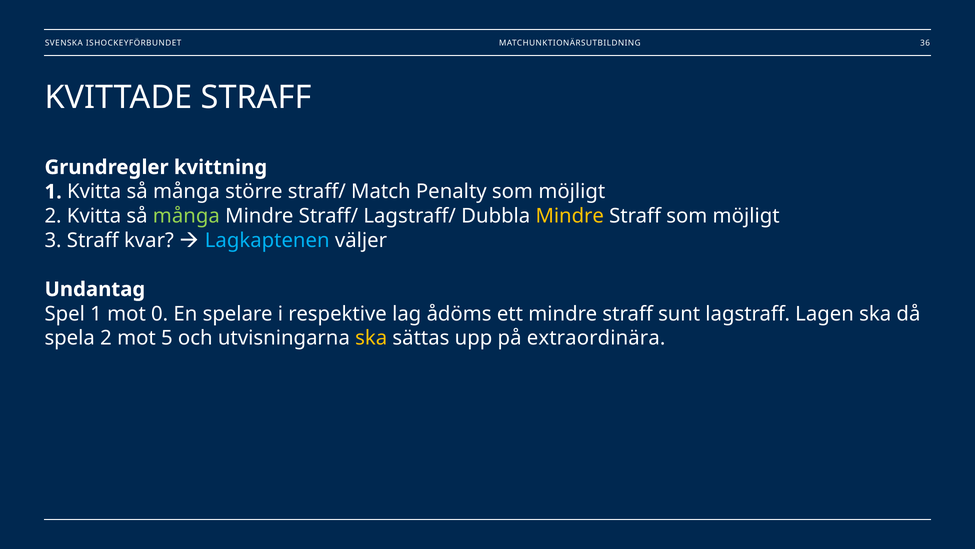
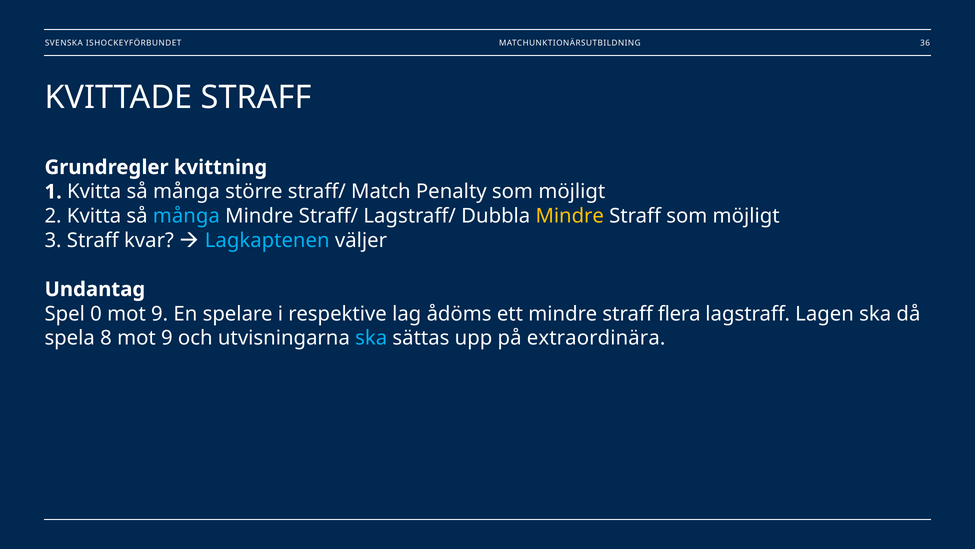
många colour: light green -> light blue (186, 216)
Spel 1: 1 -> 0 (96, 313)
0: 0 -> 9 (160, 313)
sunt: sunt -> flera (679, 313)
spela 2: 2 -> 8 (106, 338)
5: 5 -> 9 (167, 338)
ska colour: yellow -> light blue (371, 338)
